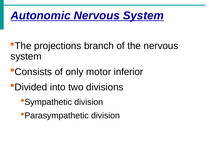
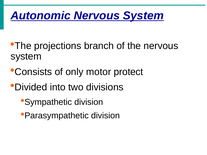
inferior: inferior -> protect (128, 72)
